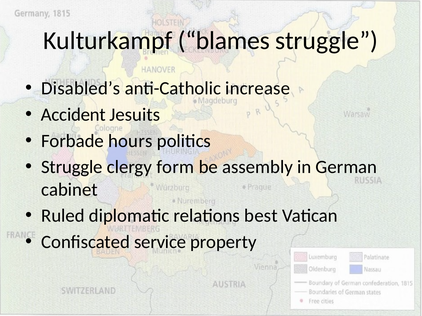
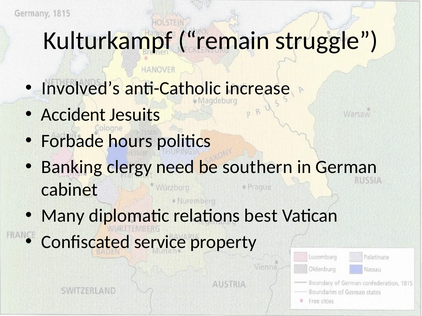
blames: blames -> remain (224, 41)
Disabled’s: Disabled’s -> Involved’s (81, 89)
Struggle: Struggle -> Banking (72, 167)
form: form -> need (175, 167)
assembly: assembly -> southern (257, 167)
Ruled: Ruled -> Many (63, 216)
